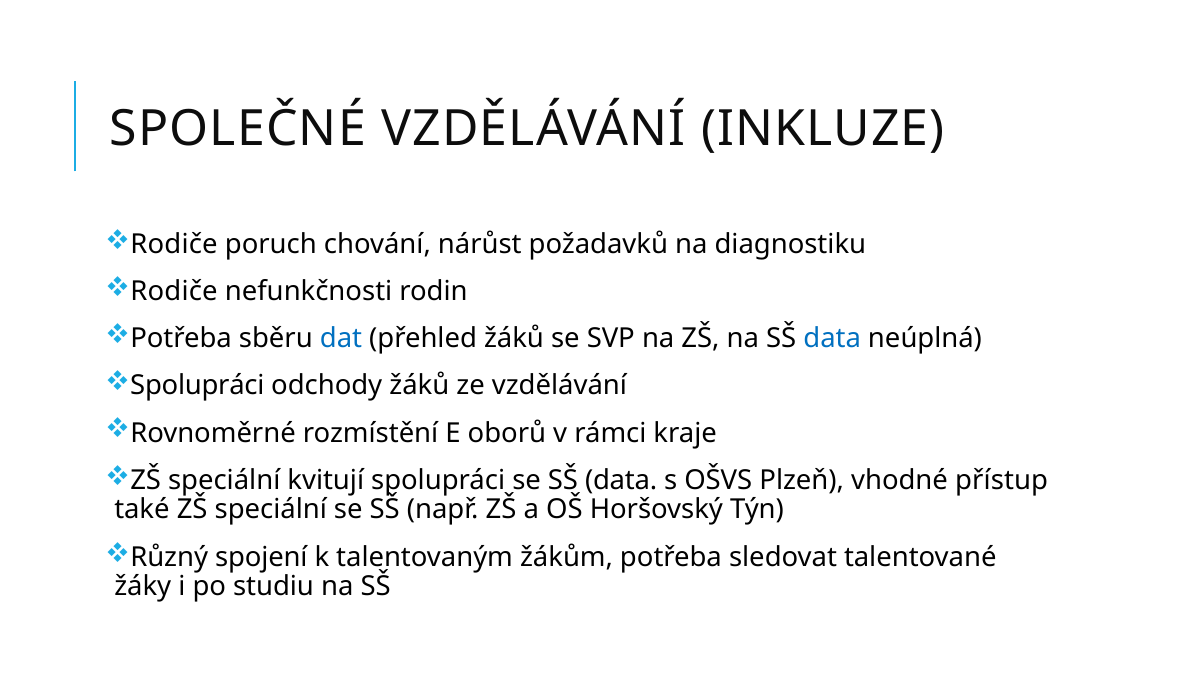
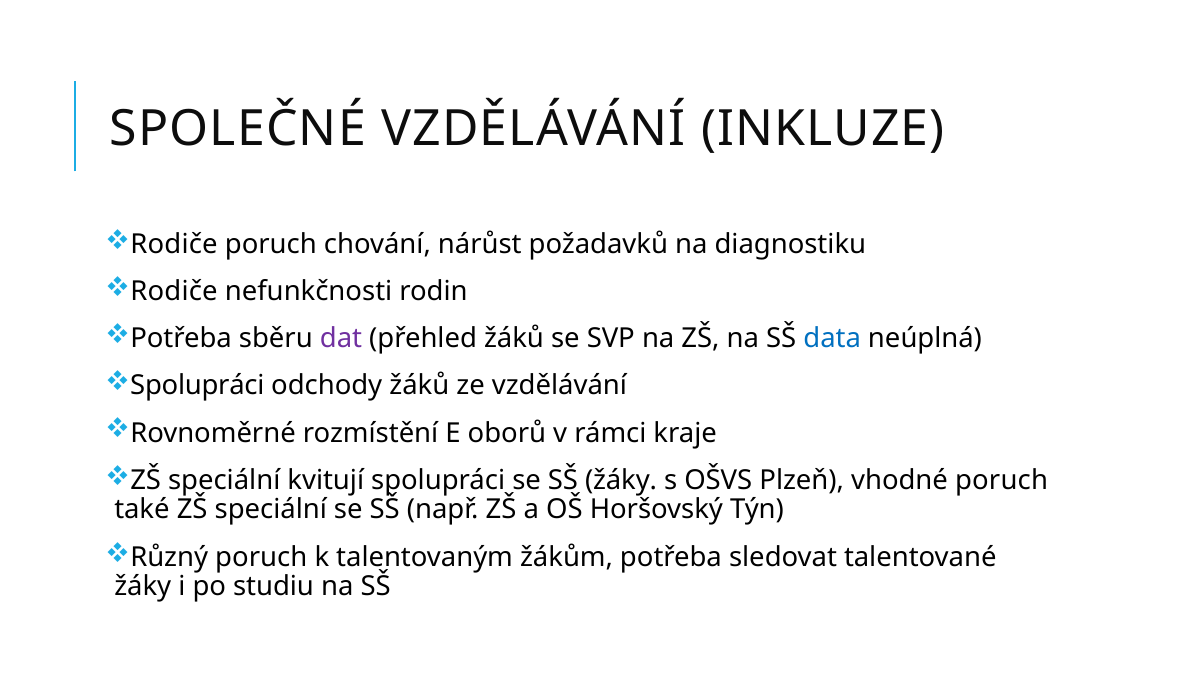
dat colour: blue -> purple (341, 339)
se SŠ data: data -> žáky (621, 480)
vhodné přístup: přístup -> poruch (1002, 480)
Různý spojení: spojení -> poruch (261, 557)
